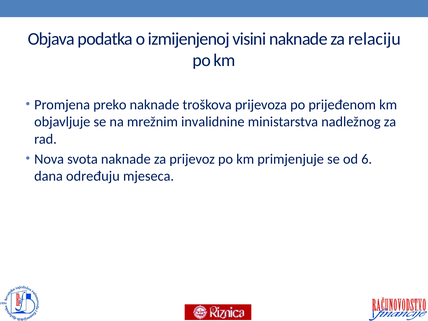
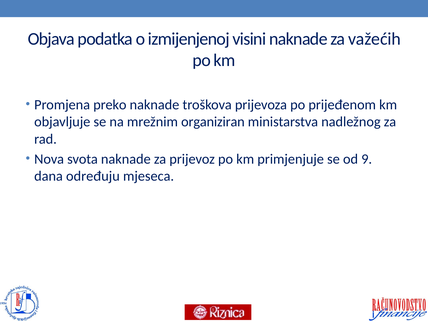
relaciju: relaciju -> važećih (374, 39)
invalidnine: invalidnine -> organiziran (213, 122)
6: 6 -> 9 (367, 159)
